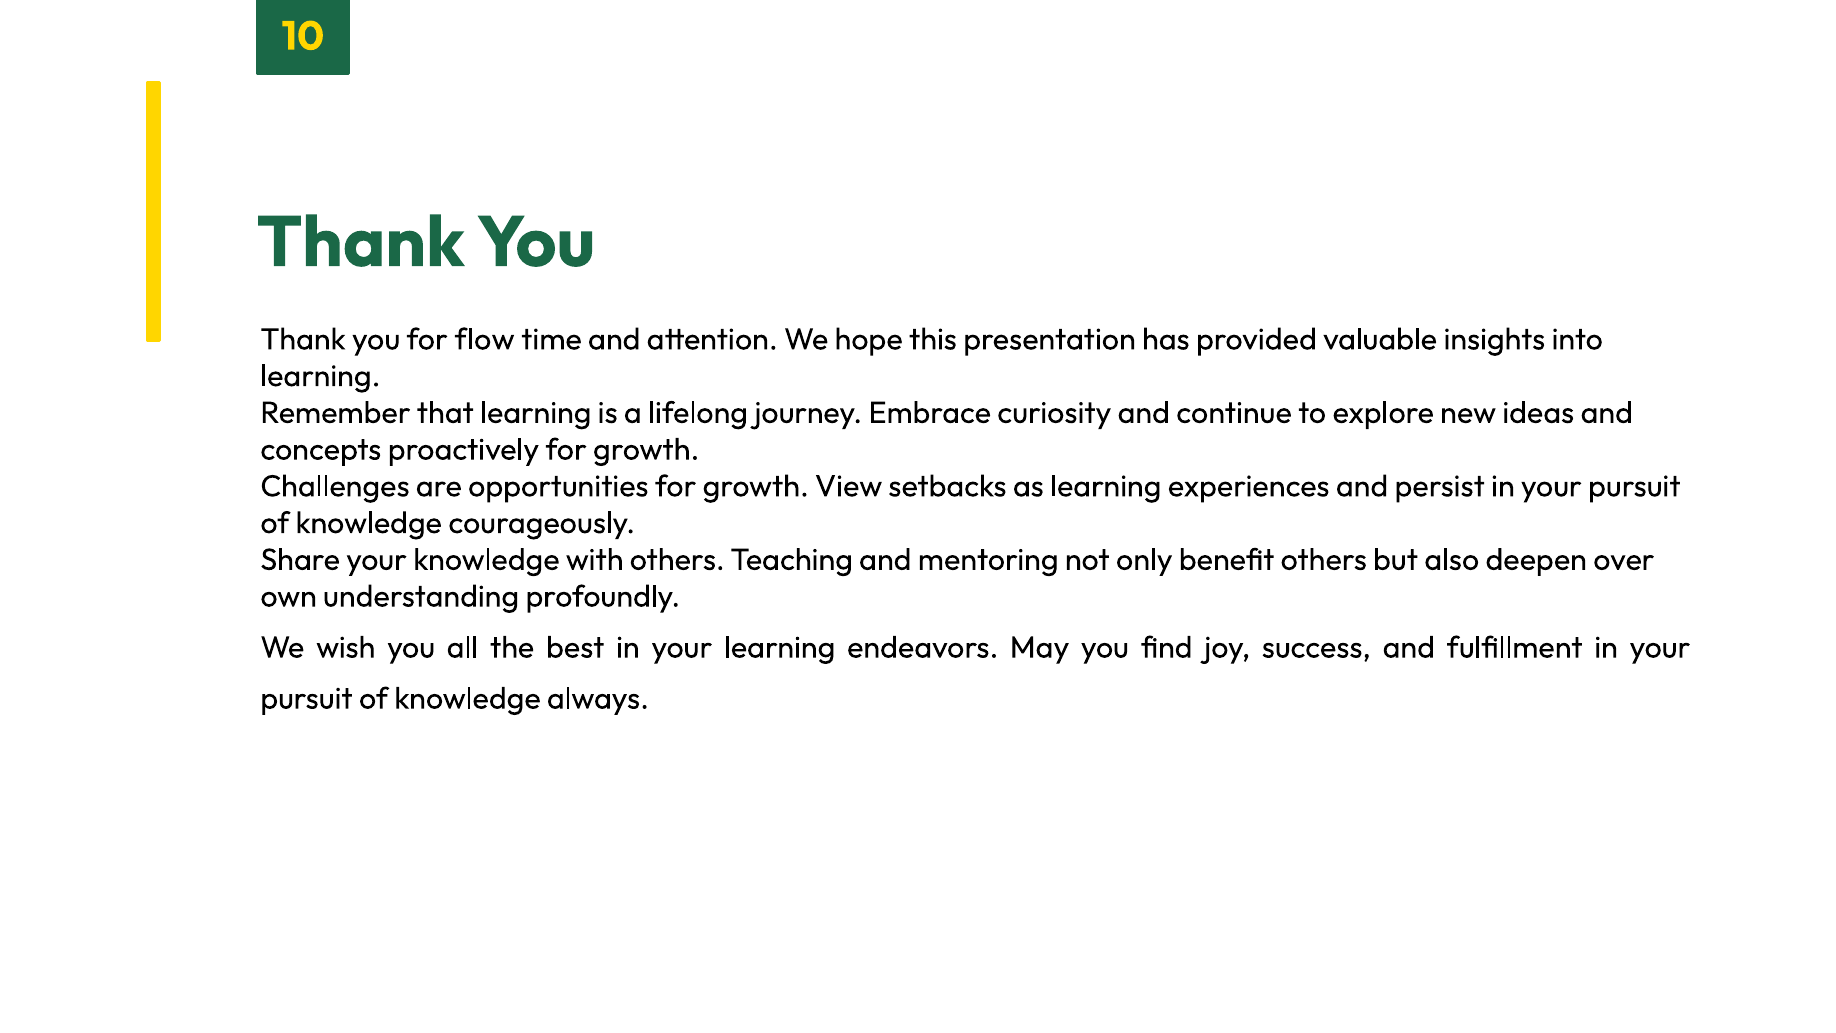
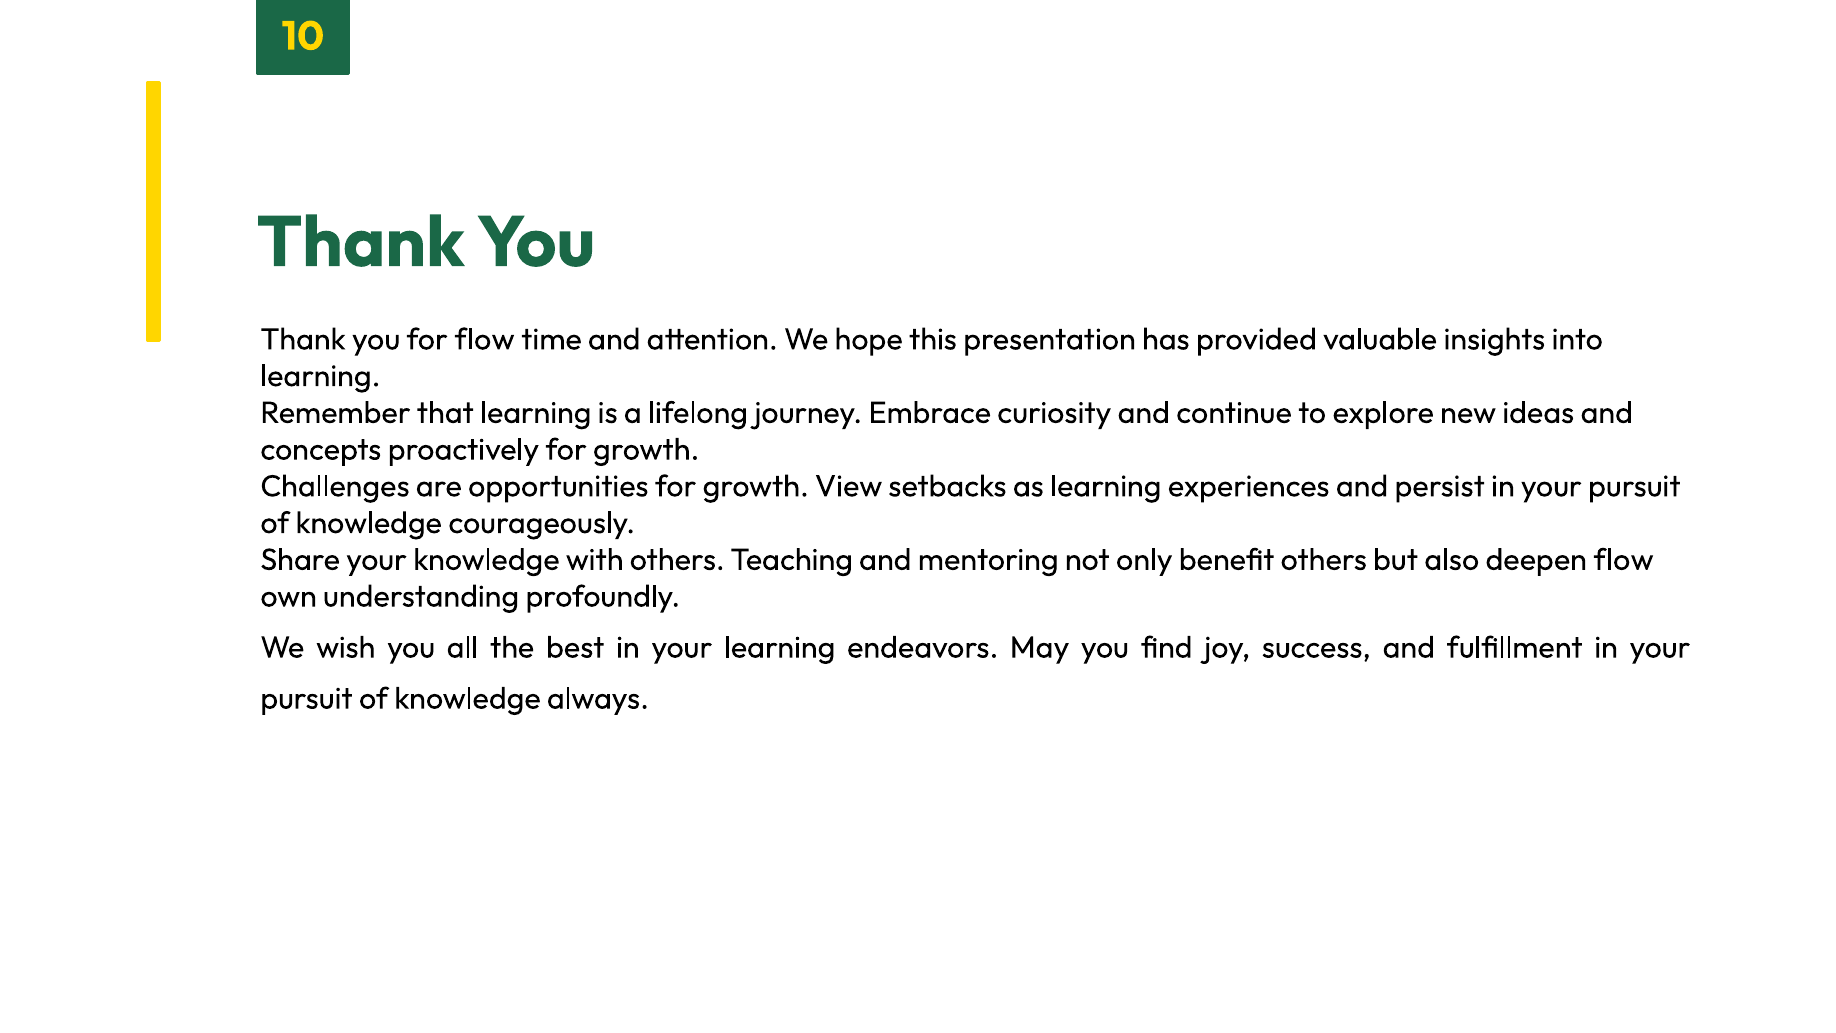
deepen over: over -> flow (1624, 560)
